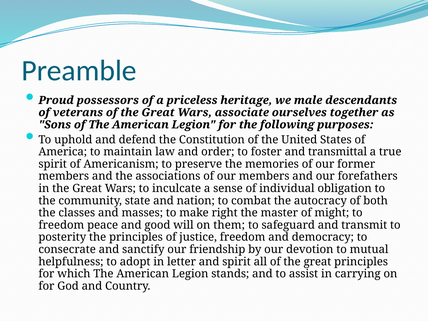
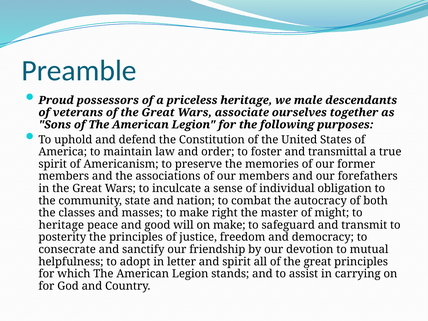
freedom: freedom -> heritage (61, 225)
on them: them -> make (229, 225)
